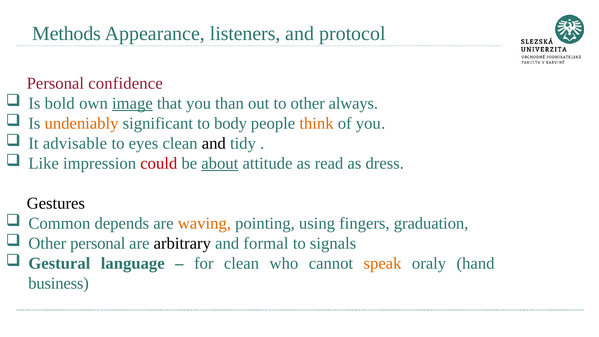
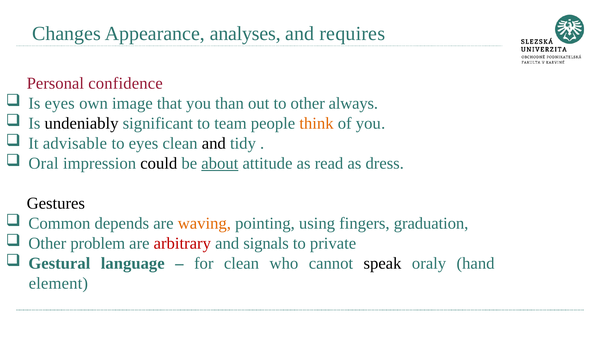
Methods: Methods -> Changes (67, 34)
listeners: listeners -> analyses (245, 34)
protocol: protocol -> requires (352, 34)
Is bold: bold -> eyes (60, 103)
image underline: present -> none (132, 103)
undeniably colour: orange -> black (82, 123)
body: body -> team (230, 123)
Like: Like -> Oral (44, 163)
could colour: red -> black (159, 163)
Other personal: personal -> problem (98, 243)
arbitrary colour: black -> red (182, 243)
formal: formal -> signals (266, 243)
signals: signals -> private (333, 243)
speak colour: orange -> black (382, 263)
business: business -> element (58, 283)
